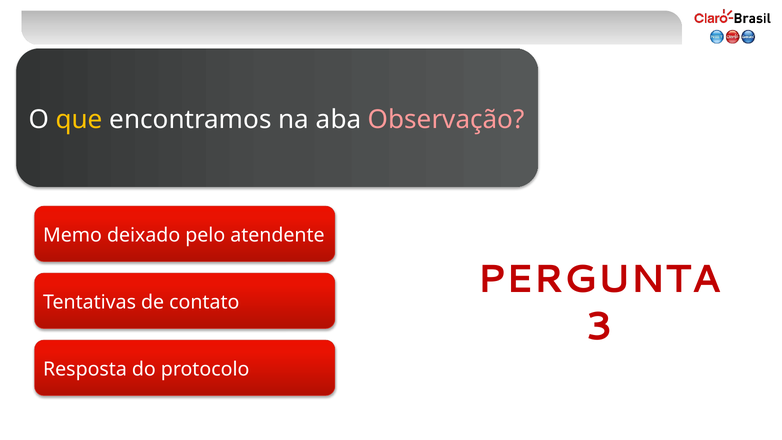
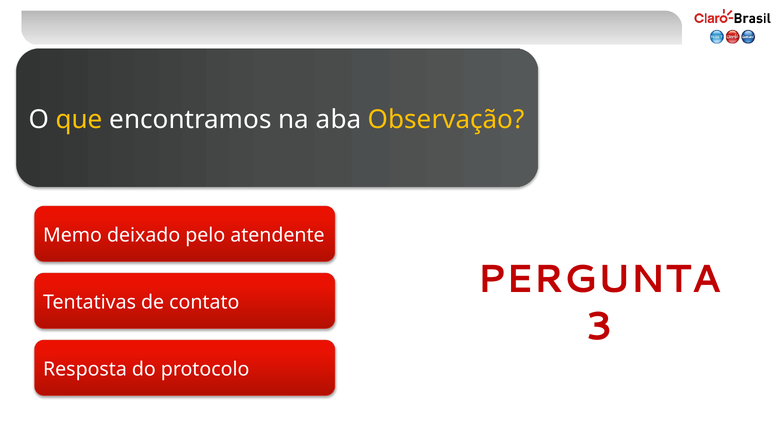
Observação colour: pink -> yellow (446, 120)
